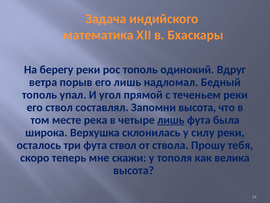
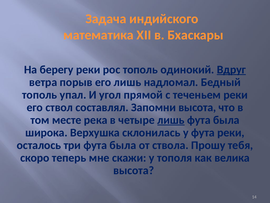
Вдруг underline: none -> present (231, 69)
у силу: силу -> фута (203, 132)
три фута ствол: ствол -> была (123, 145)
